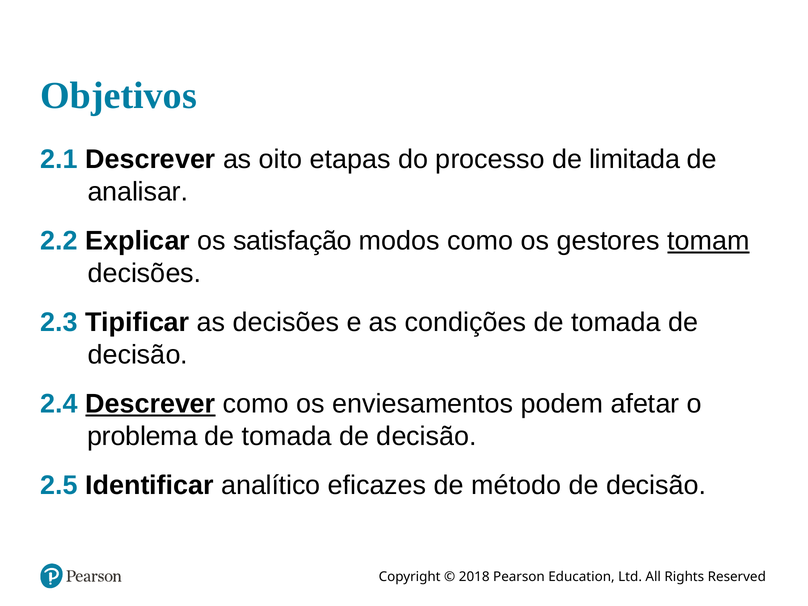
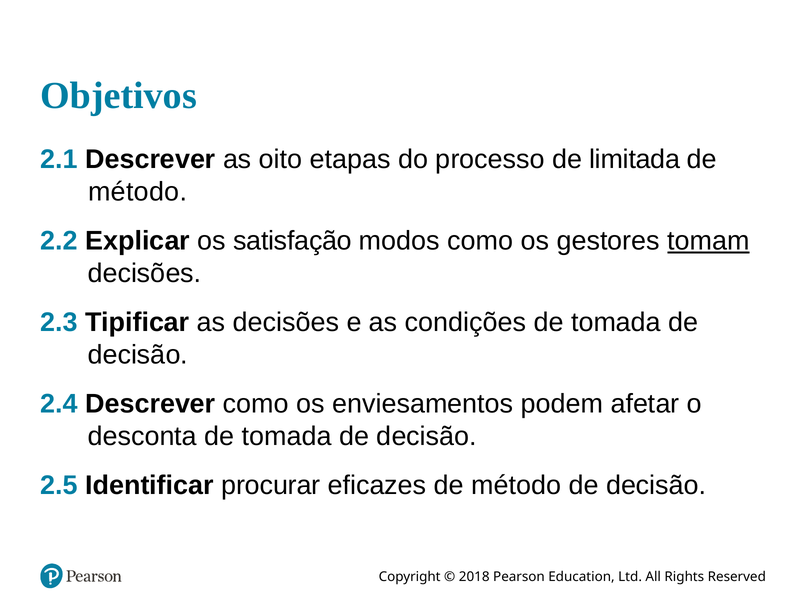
analisar: analisar -> método (138, 192)
Descrever underline: present -> none (150, 404)
problema: problema -> desconta (142, 436)
analítico: analítico -> procurar (271, 485)
